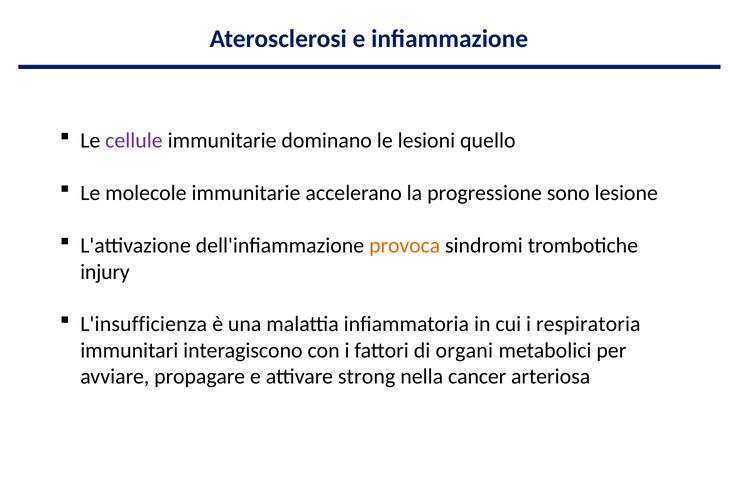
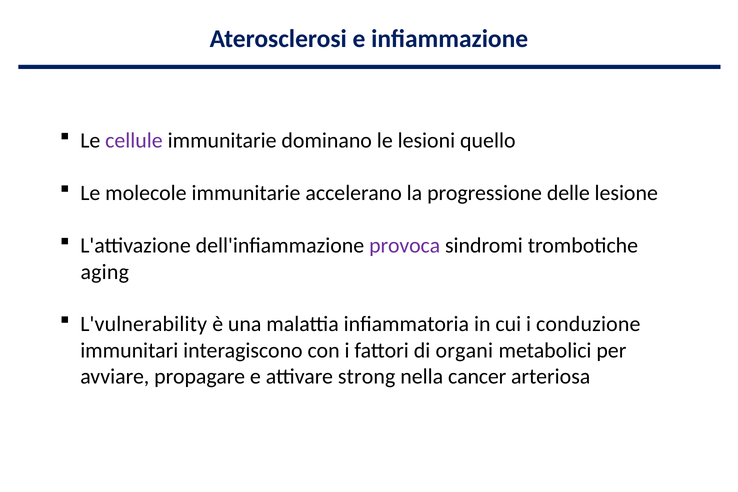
sono: sono -> delle (568, 193)
provoca colour: orange -> purple (405, 246)
injury: injury -> aging (105, 272)
L'insufficienza: L'insufficienza -> L'vulnerability (144, 324)
respiratoria: respiratoria -> conduzione (588, 324)
